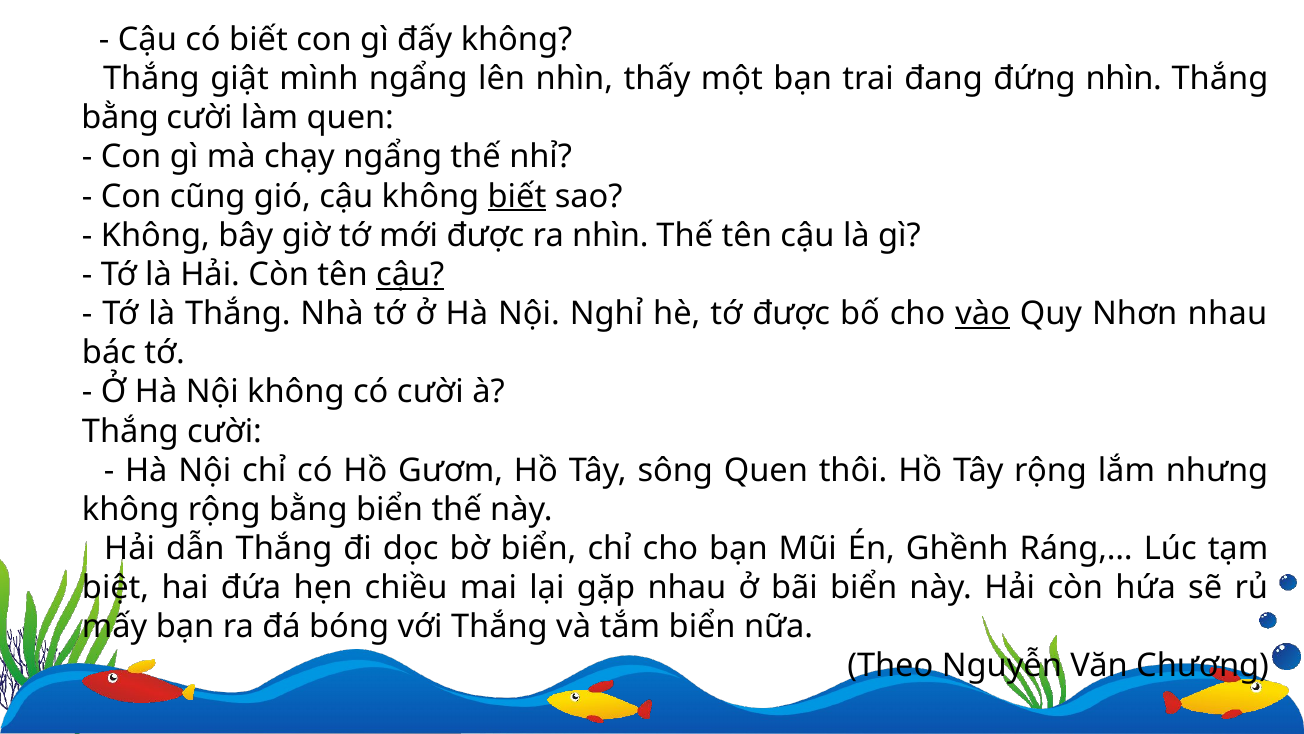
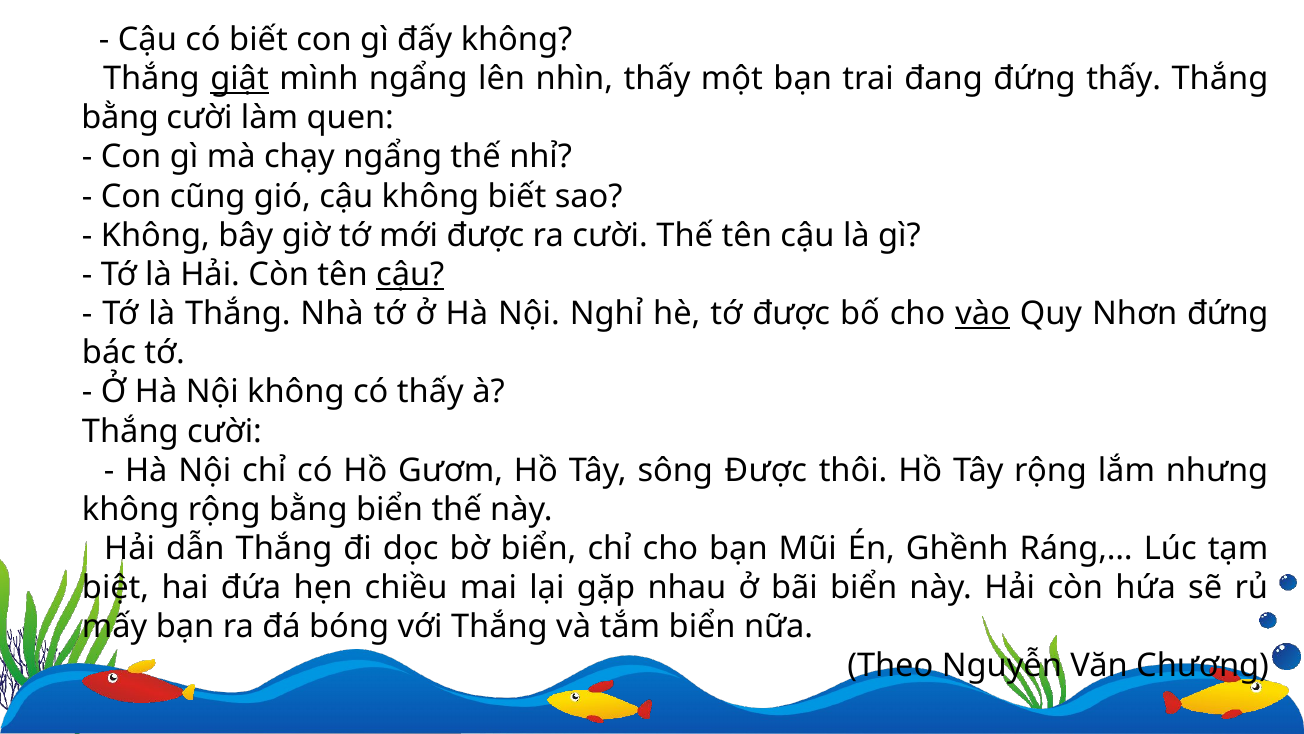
giật underline: none -> present (240, 79)
đứng nhìn: nhìn -> thấy (1124, 79)
biết underline: present -> none (517, 196)
ra nhìn: nhìn -> cười (610, 235)
Nhơn nhau: nhau -> đứng (1228, 314)
có cười: cười -> thấy (430, 392)
sông Quen: Quen -> Được (766, 470)
